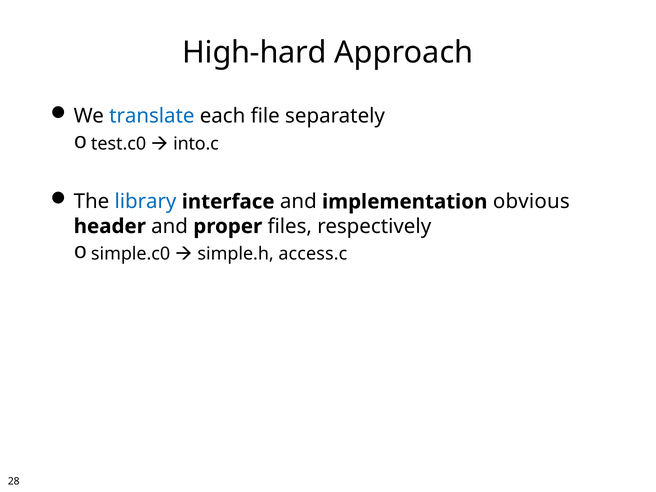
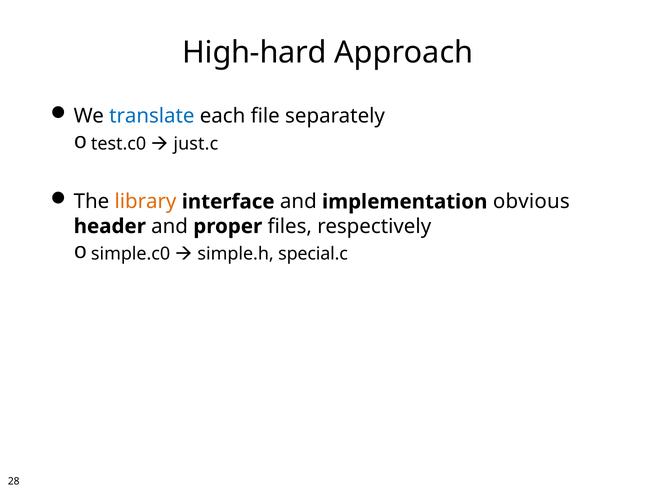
into.c: into.c -> just.c (196, 144)
library colour: blue -> orange (145, 202)
access.c: access.c -> special.c (313, 254)
